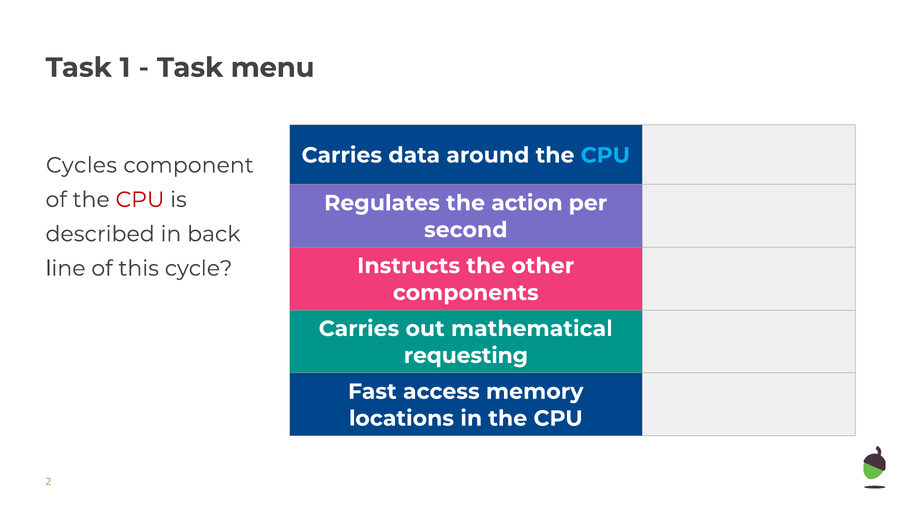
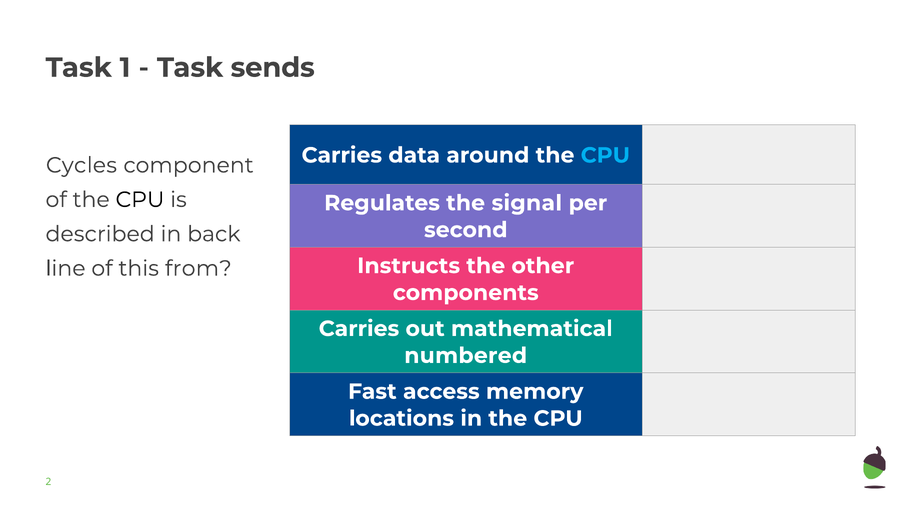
menu: menu -> sends (273, 68)
CPU colour: red -> black (140, 200)
action: action -> signal (527, 203)
cycle: cycle -> from (198, 269)
requesting: requesting -> numbered (466, 356)
